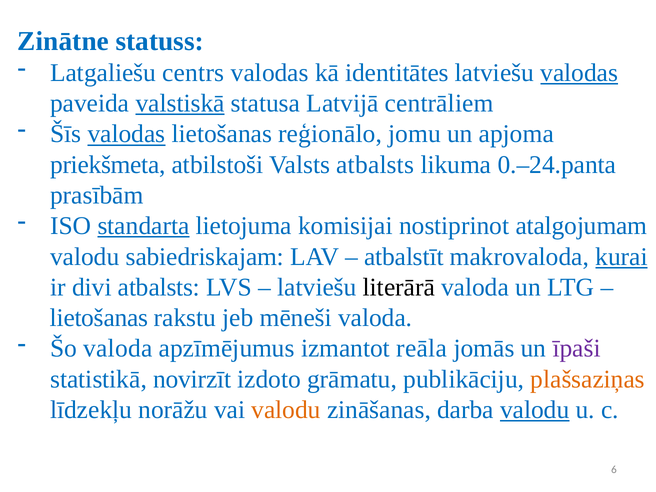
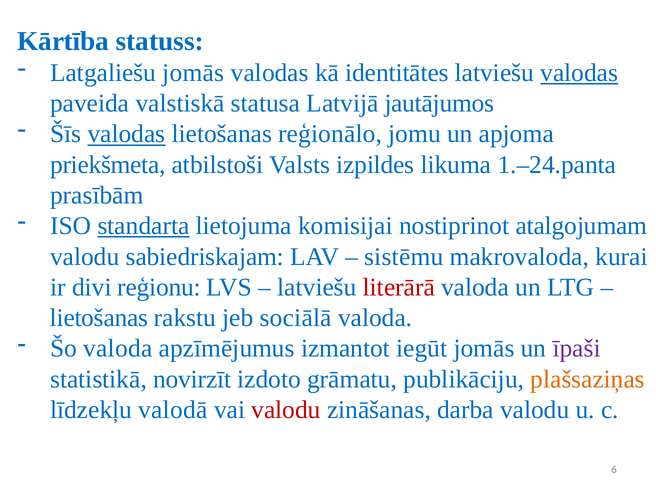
Zinātne: Zinātne -> Kārtība (63, 41)
Latgaliešu centrs: centrs -> jomās (193, 73)
valstiskā underline: present -> none (180, 103)
centrāliem: centrāliem -> jautājumos (439, 103)
Valsts atbalsts: atbalsts -> izpildes (375, 165)
0.–24.panta: 0.–24.panta -> 1.–24.panta (557, 165)
atbalstīt: atbalstīt -> sistēmu (404, 257)
kurai underline: present -> none (621, 257)
divi atbalsts: atbalsts -> reģionu (159, 287)
literārā colour: black -> red (399, 287)
mēneši: mēneši -> sociālā (296, 318)
reāla: reāla -> iegūt (422, 348)
norāžu: norāžu -> valodā (173, 410)
valodu colour: orange -> red (286, 410)
valodu underline: present -> none (535, 410)
